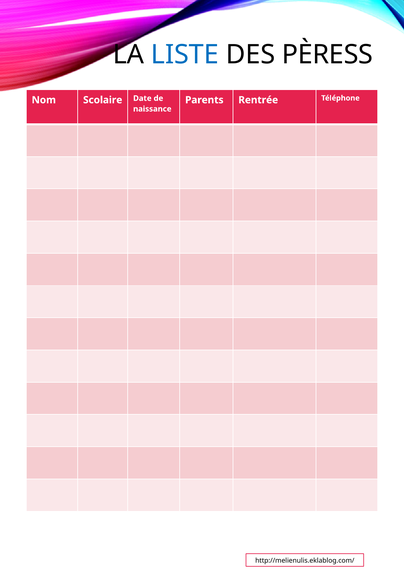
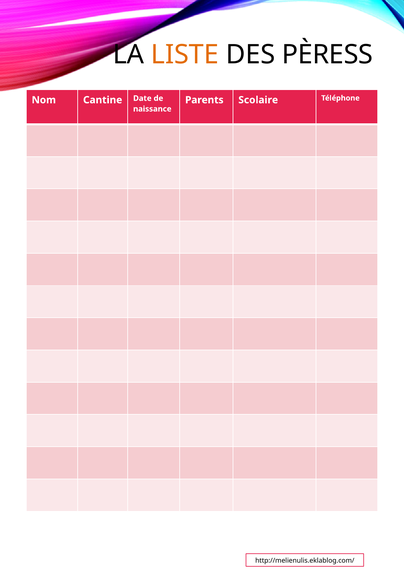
LISTE colour: blue -> orange (185, 55)
Scolaire: Scolaire -> Cantine (103, 100)
Rentrée: Rentrée -> Scolaire (258, 100)
